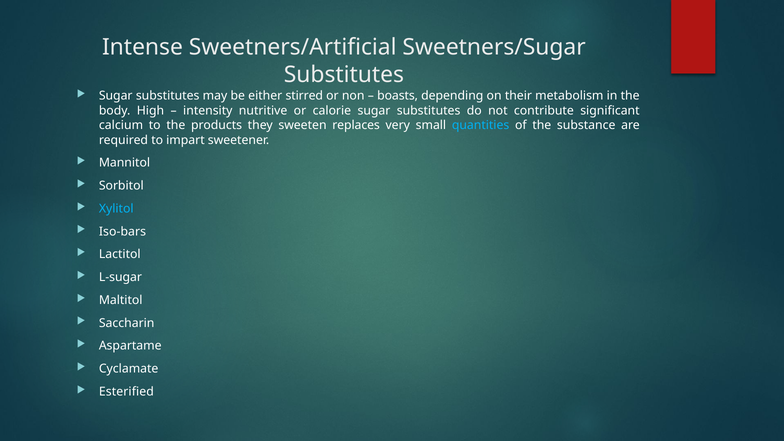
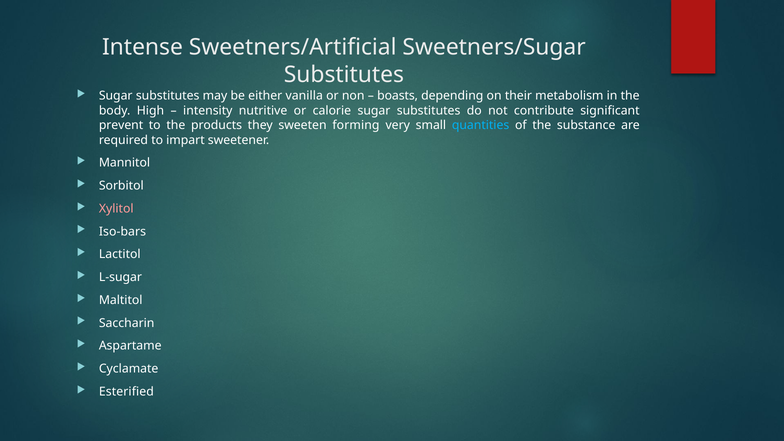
stirred: stirred -> vanilla (304, 96)
calcium: calcium -> prevent (121, 125)
replaces: replaces -> forming (356, 125)
Xylitol colour: light blue -> pink (116, 209)
